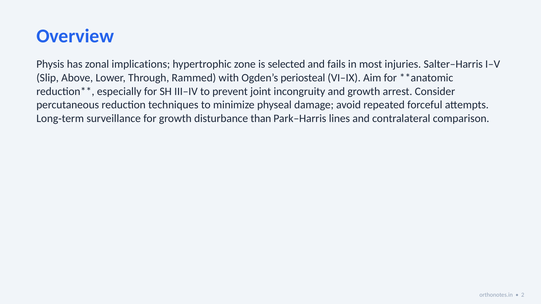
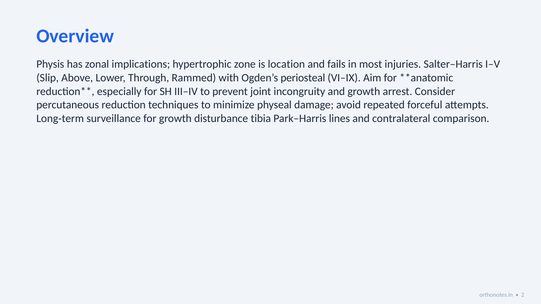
selected: selected -> location (286, 64)
than: than -> tibia (261, 118)
